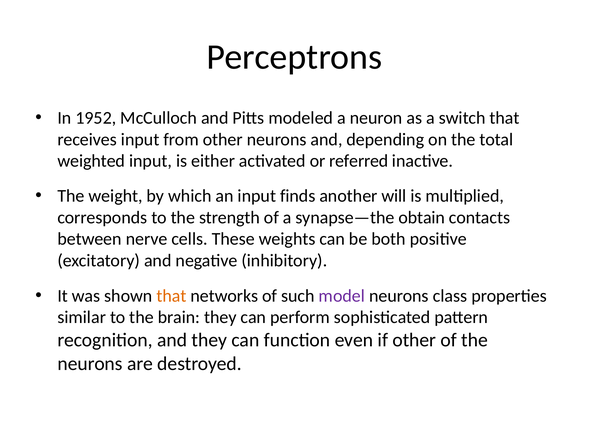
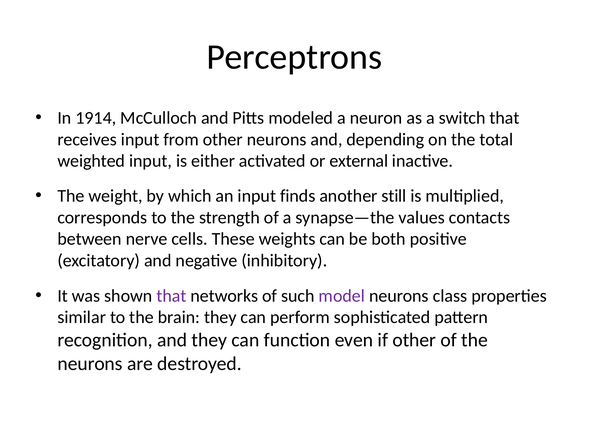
1952: 1952 -> 1914 (96, 118)
referred: referred -> external (359, 161)
will: will -> still (394, 196)
obtain: obtain -> values (422, 218)
that colour: orange -> purple (171, 296)
